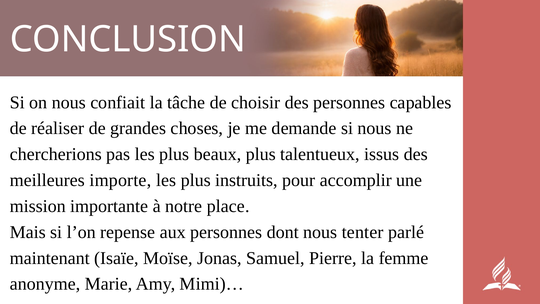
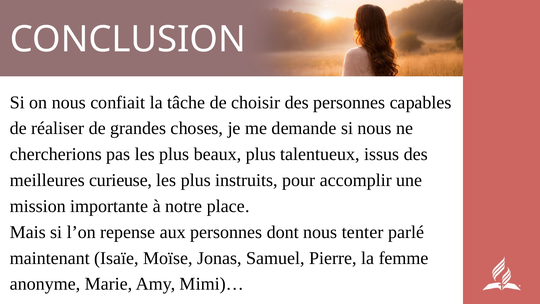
importe: importe -> curieuse (121, 180)
